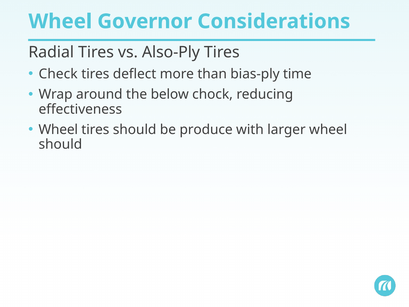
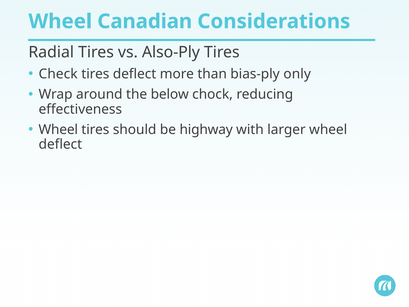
Governor: Governor -> Canadian (145, 21)
time: time -> only (297, 74)
produce: produce -> highway (206, 130)
should: should -> deflect (60, 144)
